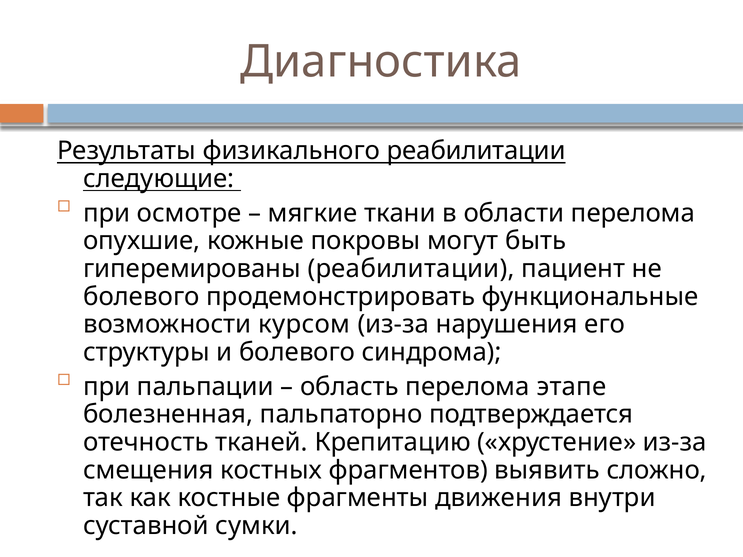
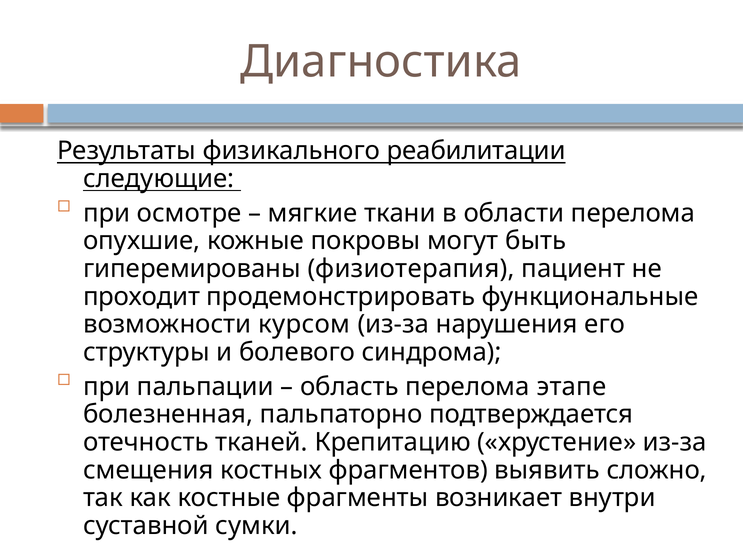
гиперемированы реабилитации: реабилитации -> физиотерапия (411, 269)
болевого: болевого -> проходит (142, 297)
движения: движения -> возникает (499, 498)
